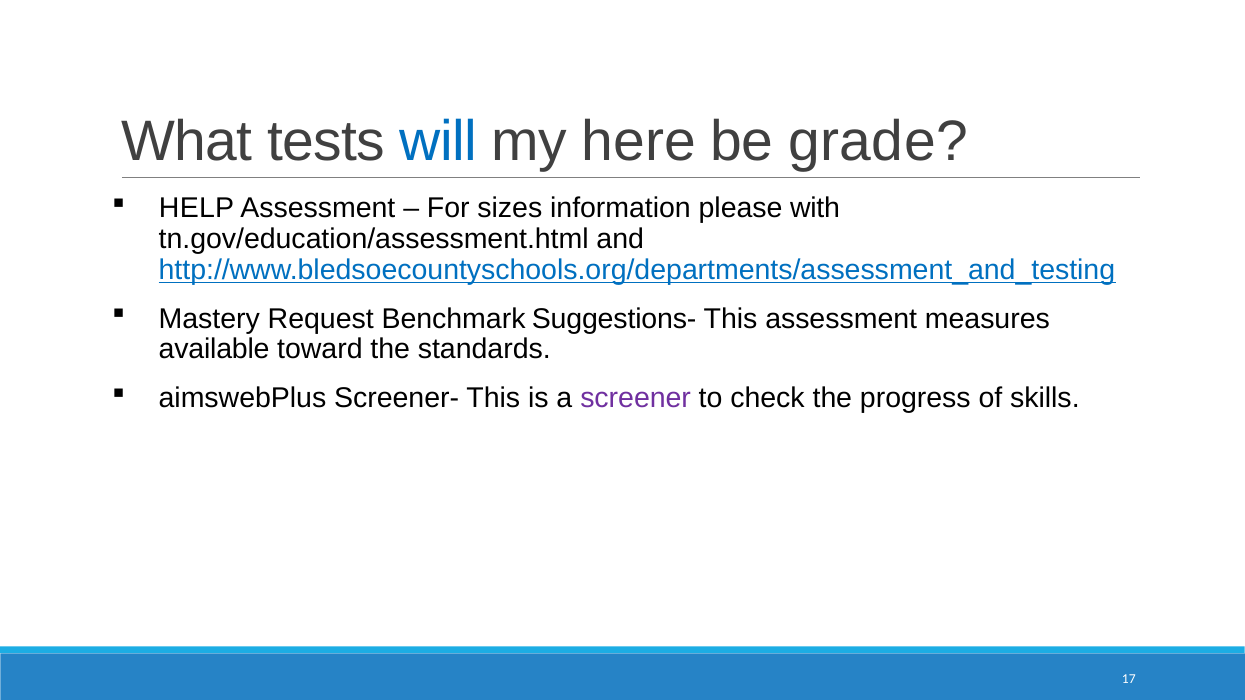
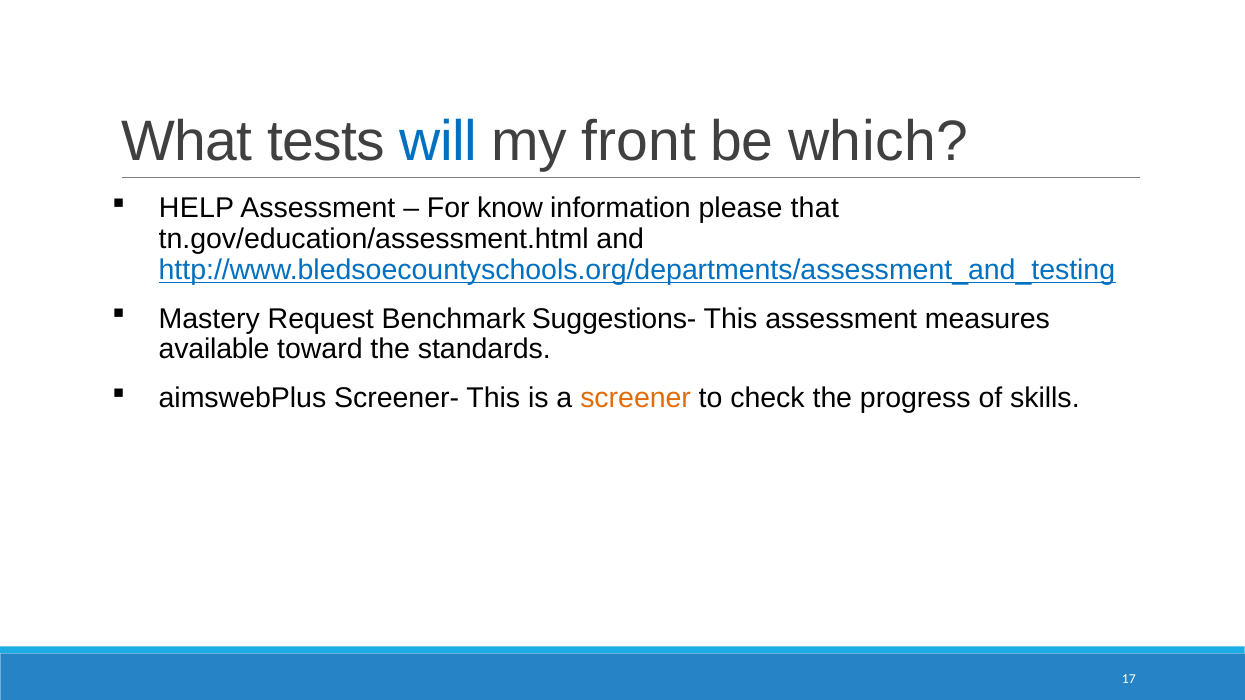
here: here -> front (639, 142)
grade: grade -> which (878, 142)
sizes: sizes -> know (510, 208)
with: with -> that (815, 208)
screener colour: purple -> orange (636, 399)
